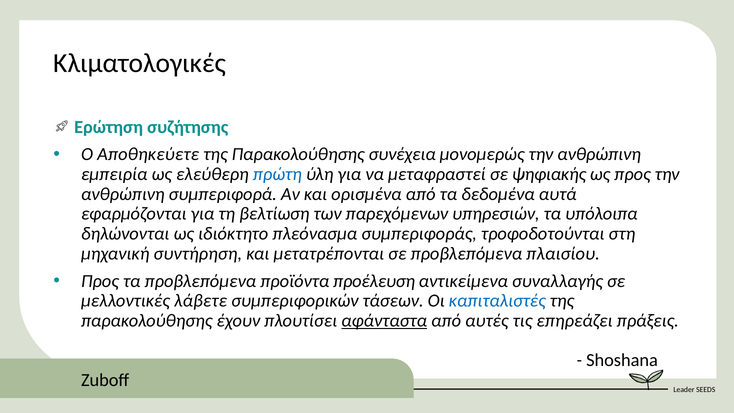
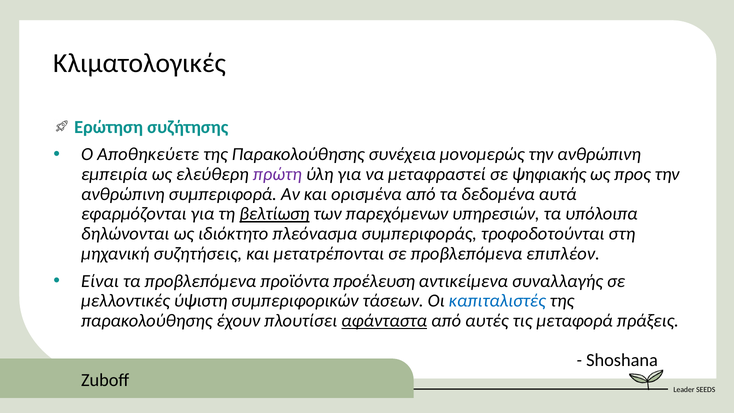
πρώτη colour: blue -> purple (277, 174)
βελτίωση underline: none -> present (274, 214)
συντήρηση: συντήρηση -> συζητήσεις (198, 253)
πλαισίου: πλαισίου -> επιπλέον (563, 253)
Προς: Προς -> Είναι (100, 281)
λάβετε: λάβετε -> ύψιστη (201, 301)
επηρεάζει: επηρεάζει -> μεταφορά (575, 321)
